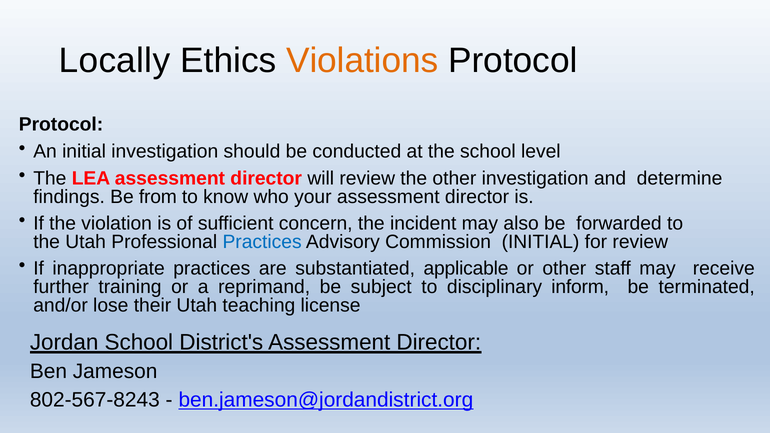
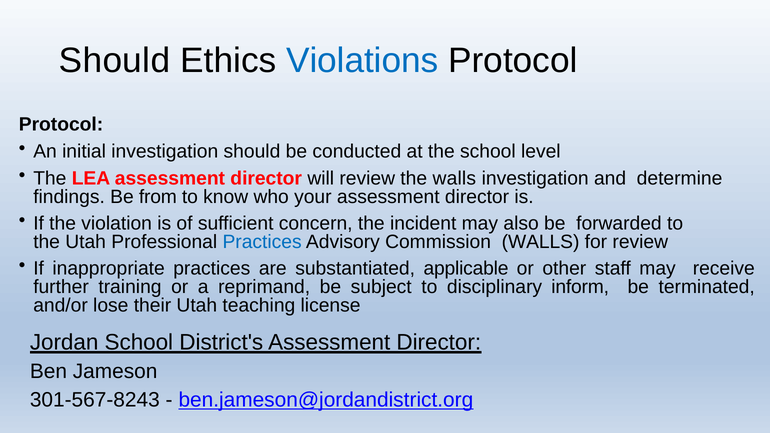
Locally: Locally -> Should (114, 61)
Violations colour: orange -> blue (362, 61)
the other: other -> walls (454, 179)
Commission INITIAL: INITIAL -> WALLS (541, 242)
802-567-8243: 802-567-8243 -> 301-567-8243 (95, 400)
